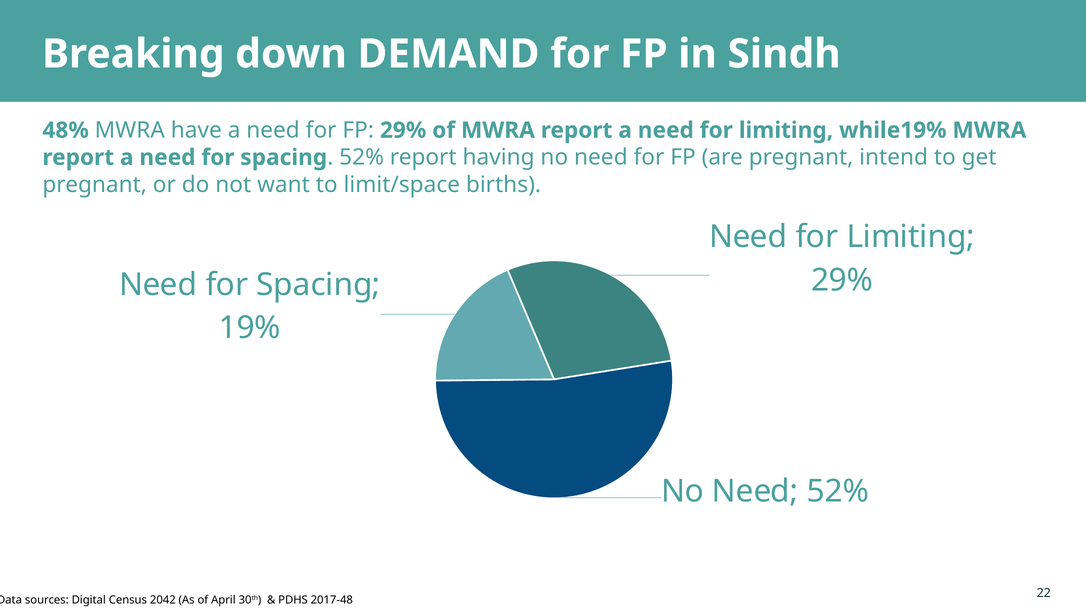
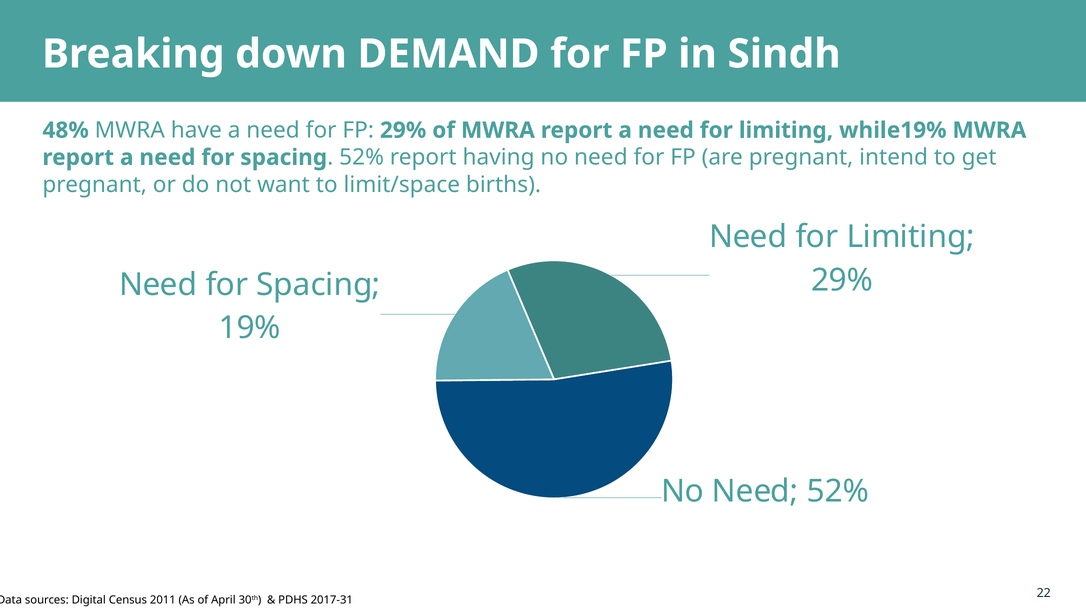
2042: 2042 -> 2011 (163, 600)
2017-48: 2017-48 -> 2017-31 (332, 600)
